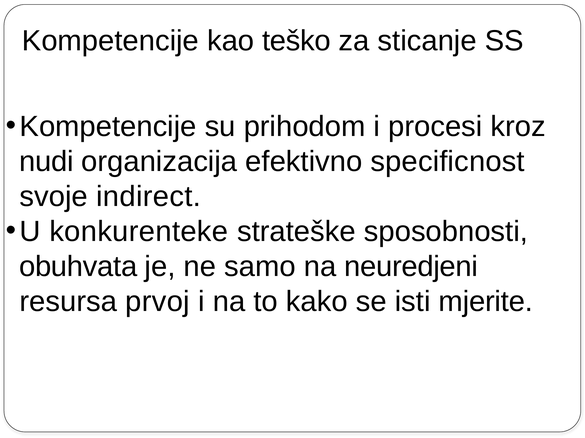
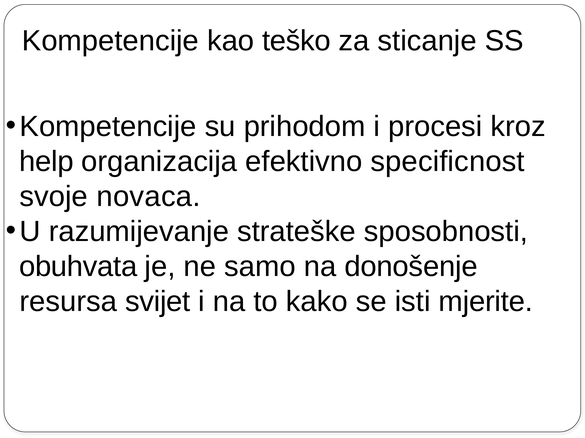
nudi: nudi -> help (46, 162)
indirect: indirect -> novaca (149, 197)
konkurenteke: konkurenteke -> razumijevanje (139, 232)
neuredjeni: neuredjeni -> donošenje (411, 267)
prvoj: prvoj -> svijet (158, 302)
